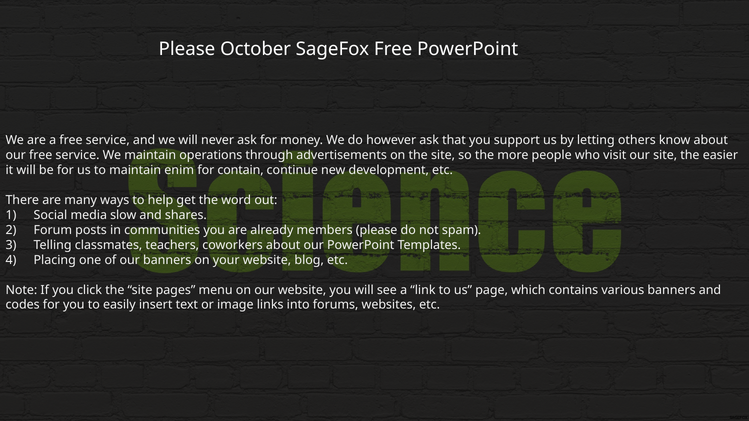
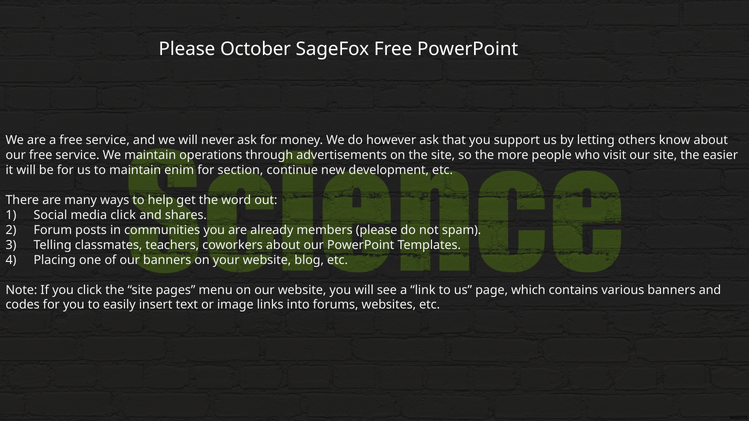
contain: contain -> section (240, 170)
media slow: slow -> click (123, 215)
